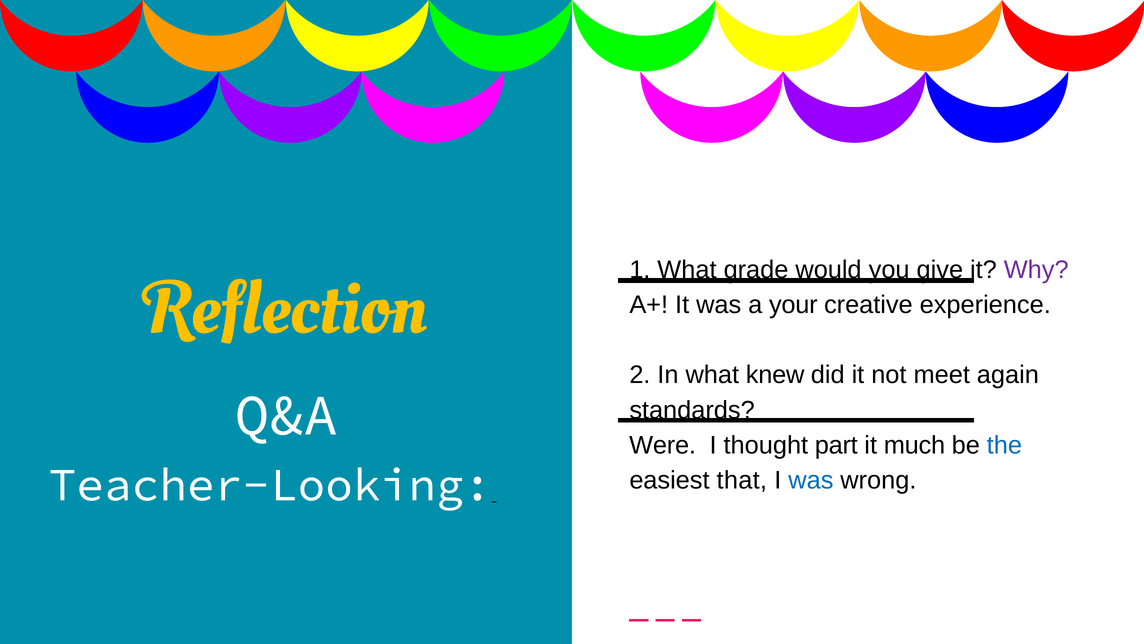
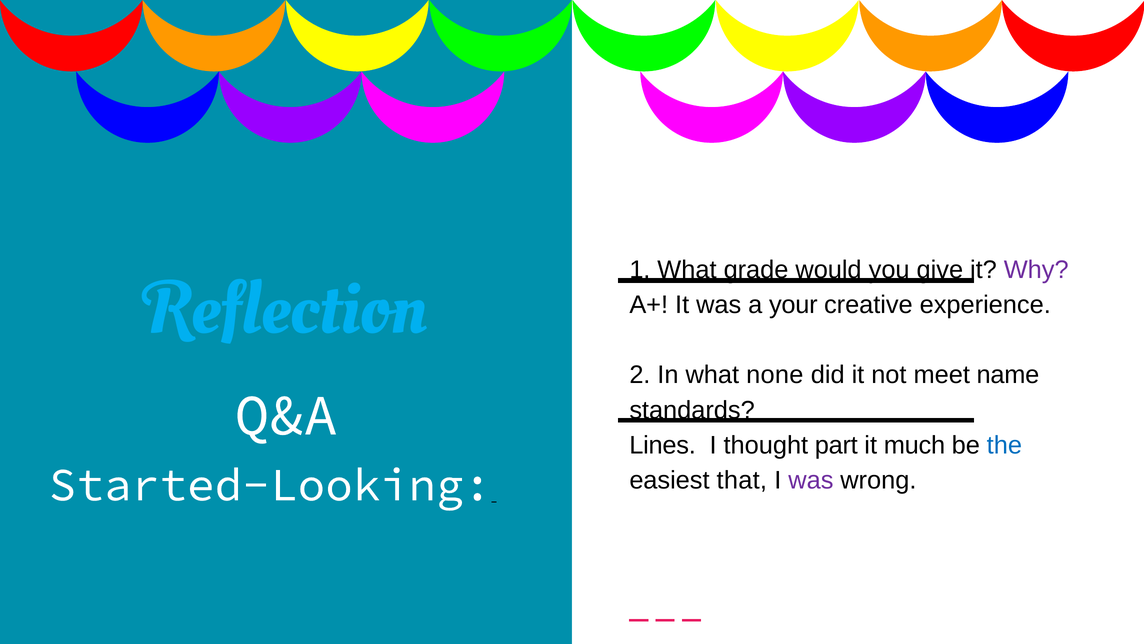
Reflection colour: yellow -> light blue (286, 309)
knew: knew -> none (775, 375)
again: again -> name (1008, 375)
Were: Were -> Lines (663, 445)
was colour: blue -> purple (811, 480)
Teacher-Looking: Teacher-Looking -> Started-Looking (270, 485)
